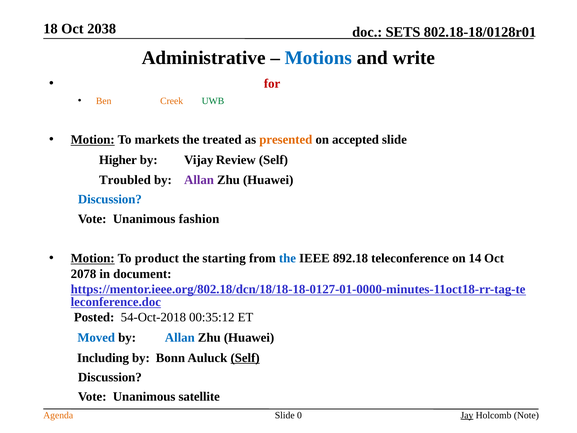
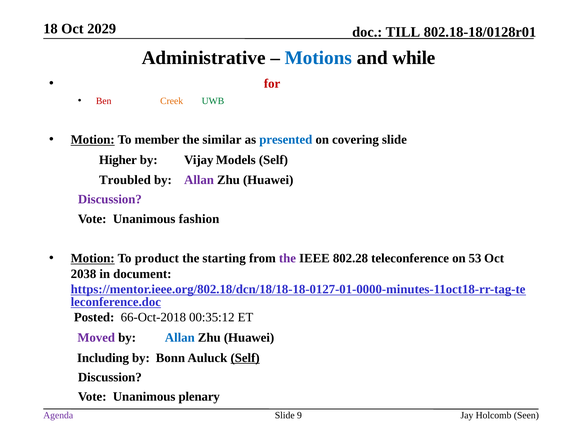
2038: 2038 -> 2029 (102, 29)
SETS: SETS -> TILL (403, 32)
write: write -> while (414, 58)
Ben colour: orange -> red (104, 101)
To markets: markets -> member (157, 140)
treated: treated -> similar (222, 140)
presented colour: orange -> blue (286, 140)
accepted: accepted -> covering (355, 140)
Review: Review -> Models (236, 160)
Discussion colour: blue -> purple (110, 199)
the colour: blue -> purple (287, 258)
892.18: 892.18 -> 802.28 (351, 258)
14: 14 -> 53 (475, 258)
2078: 2078 -> 2038 (84, 274)
54-Oct-2018: 54-Oct-2018 -> 66-Oct-2018 (153, 317)
Moved colour: blue -> purple (96, 337)
satellite: satellite -> plenary (199, 396)
Agenda colour: orange -> purple (58, 415)
0: 0 -> 9 (299, 415)
Jay underline: present -> none (467, 415)
Note: Note -> Seen (526, 415)
